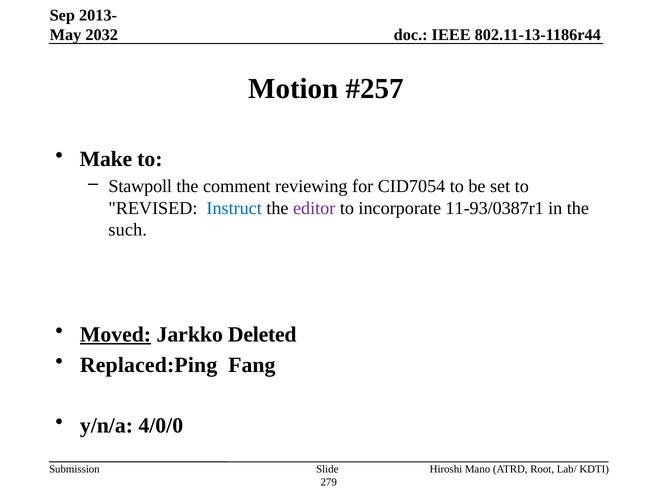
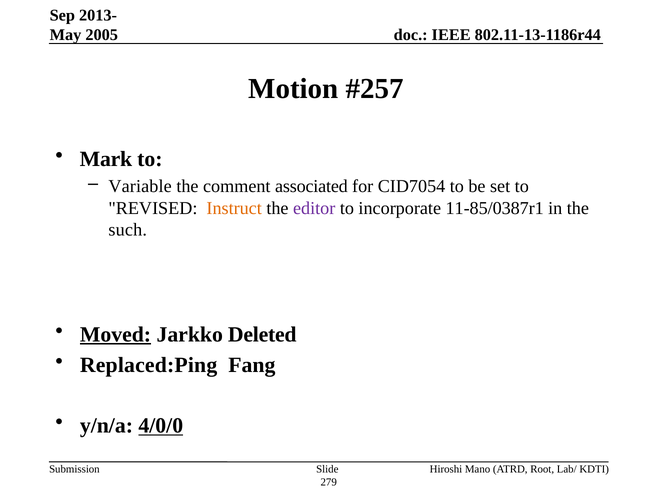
2032: 2032 -> 2005 (102, 35)
Make: Make -> Mark (106, 159)
Stawpoll: Stawpoll -> Variable (140, 186)
reviewing: reviewing -> associated (311, 186)
Instruct colour: blue -> orange (234, 208)
11-93/0387r1: 11-93/0387r1 -> 11-85/0387r1 (495, 208)
4/0/0 underline: none -> present (161, 426)
